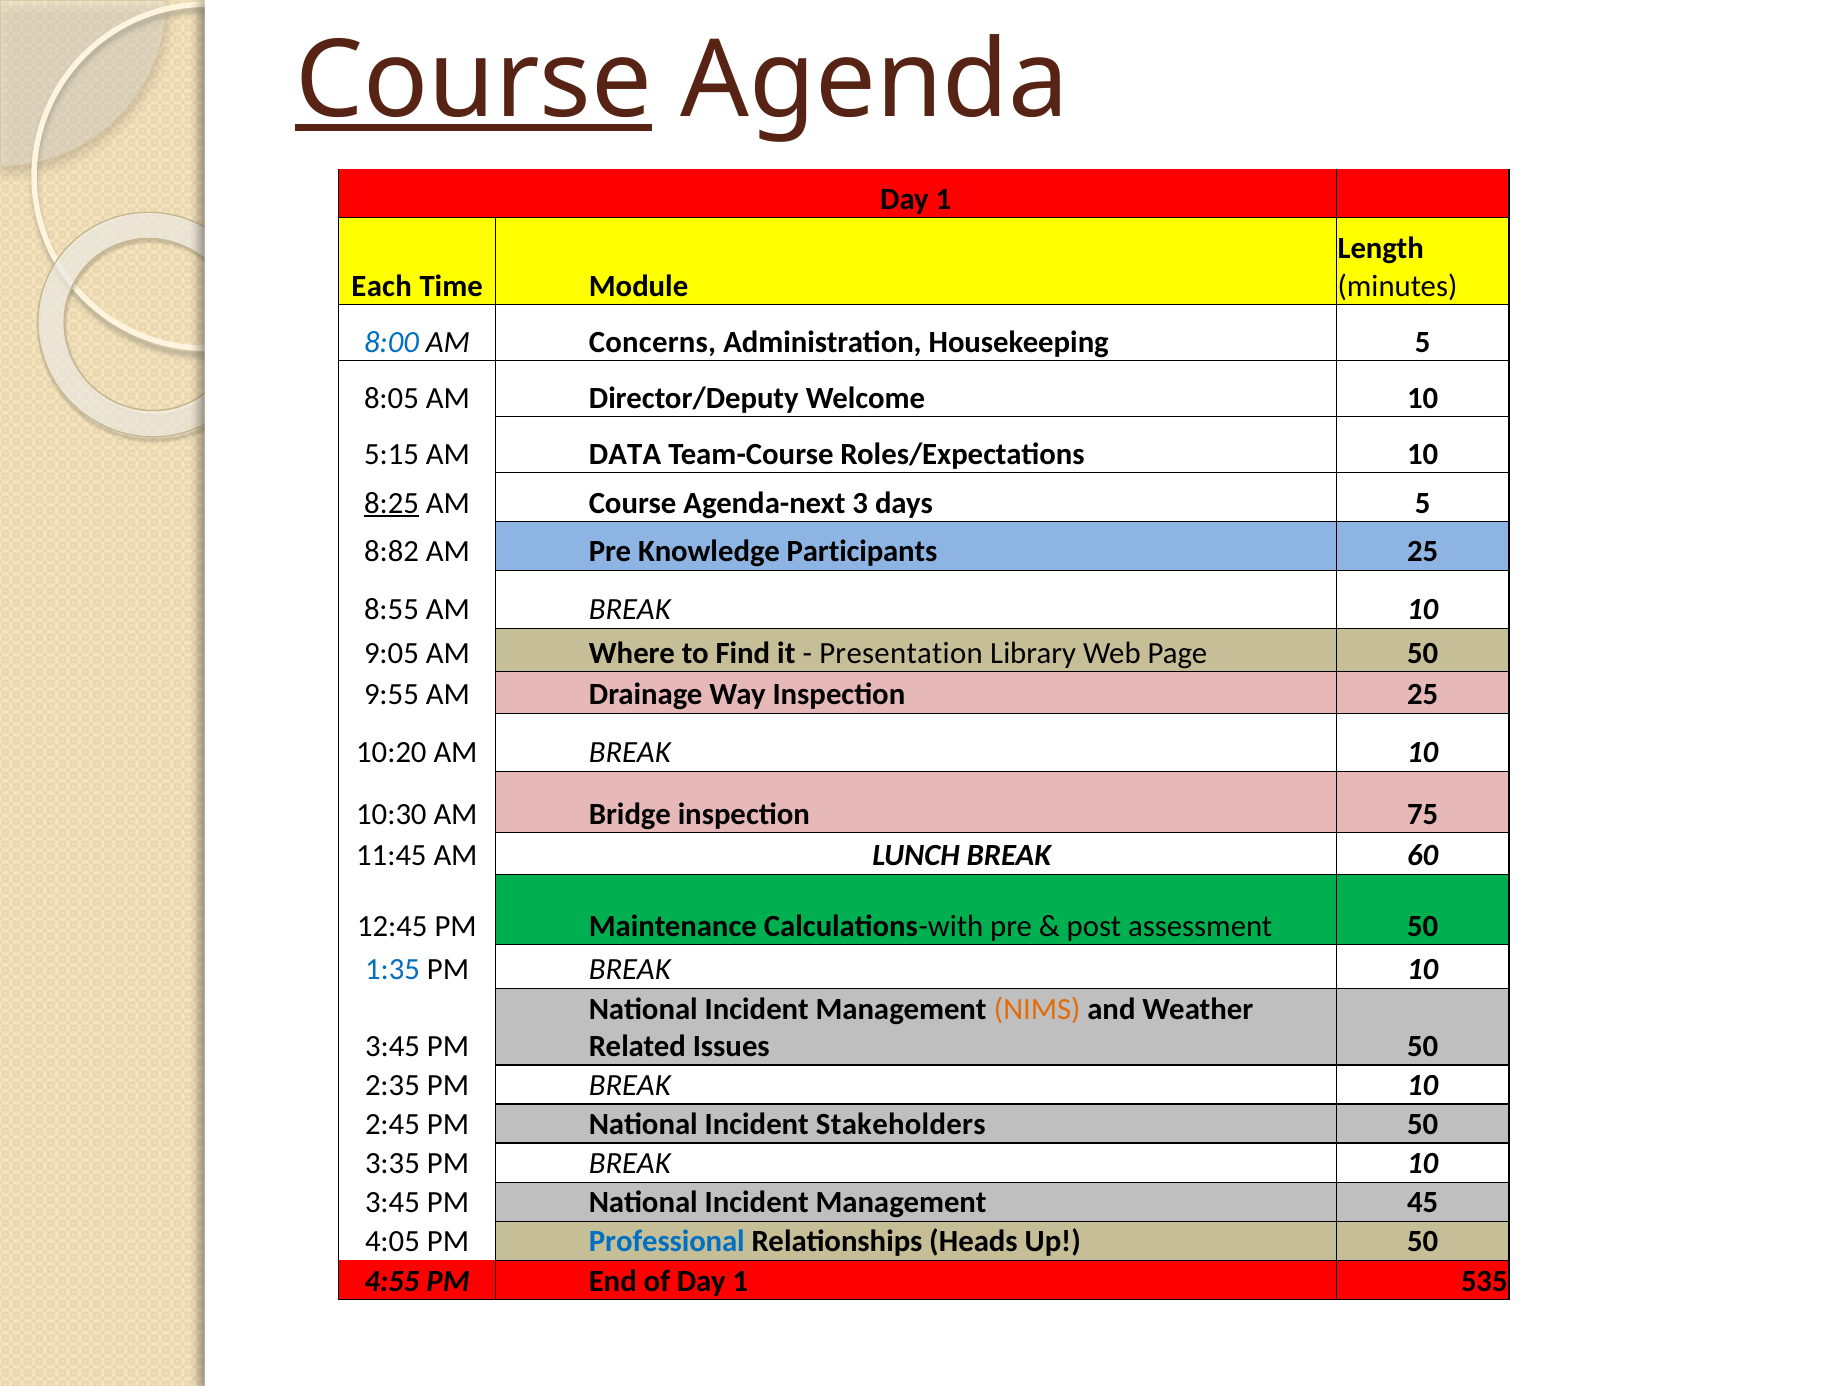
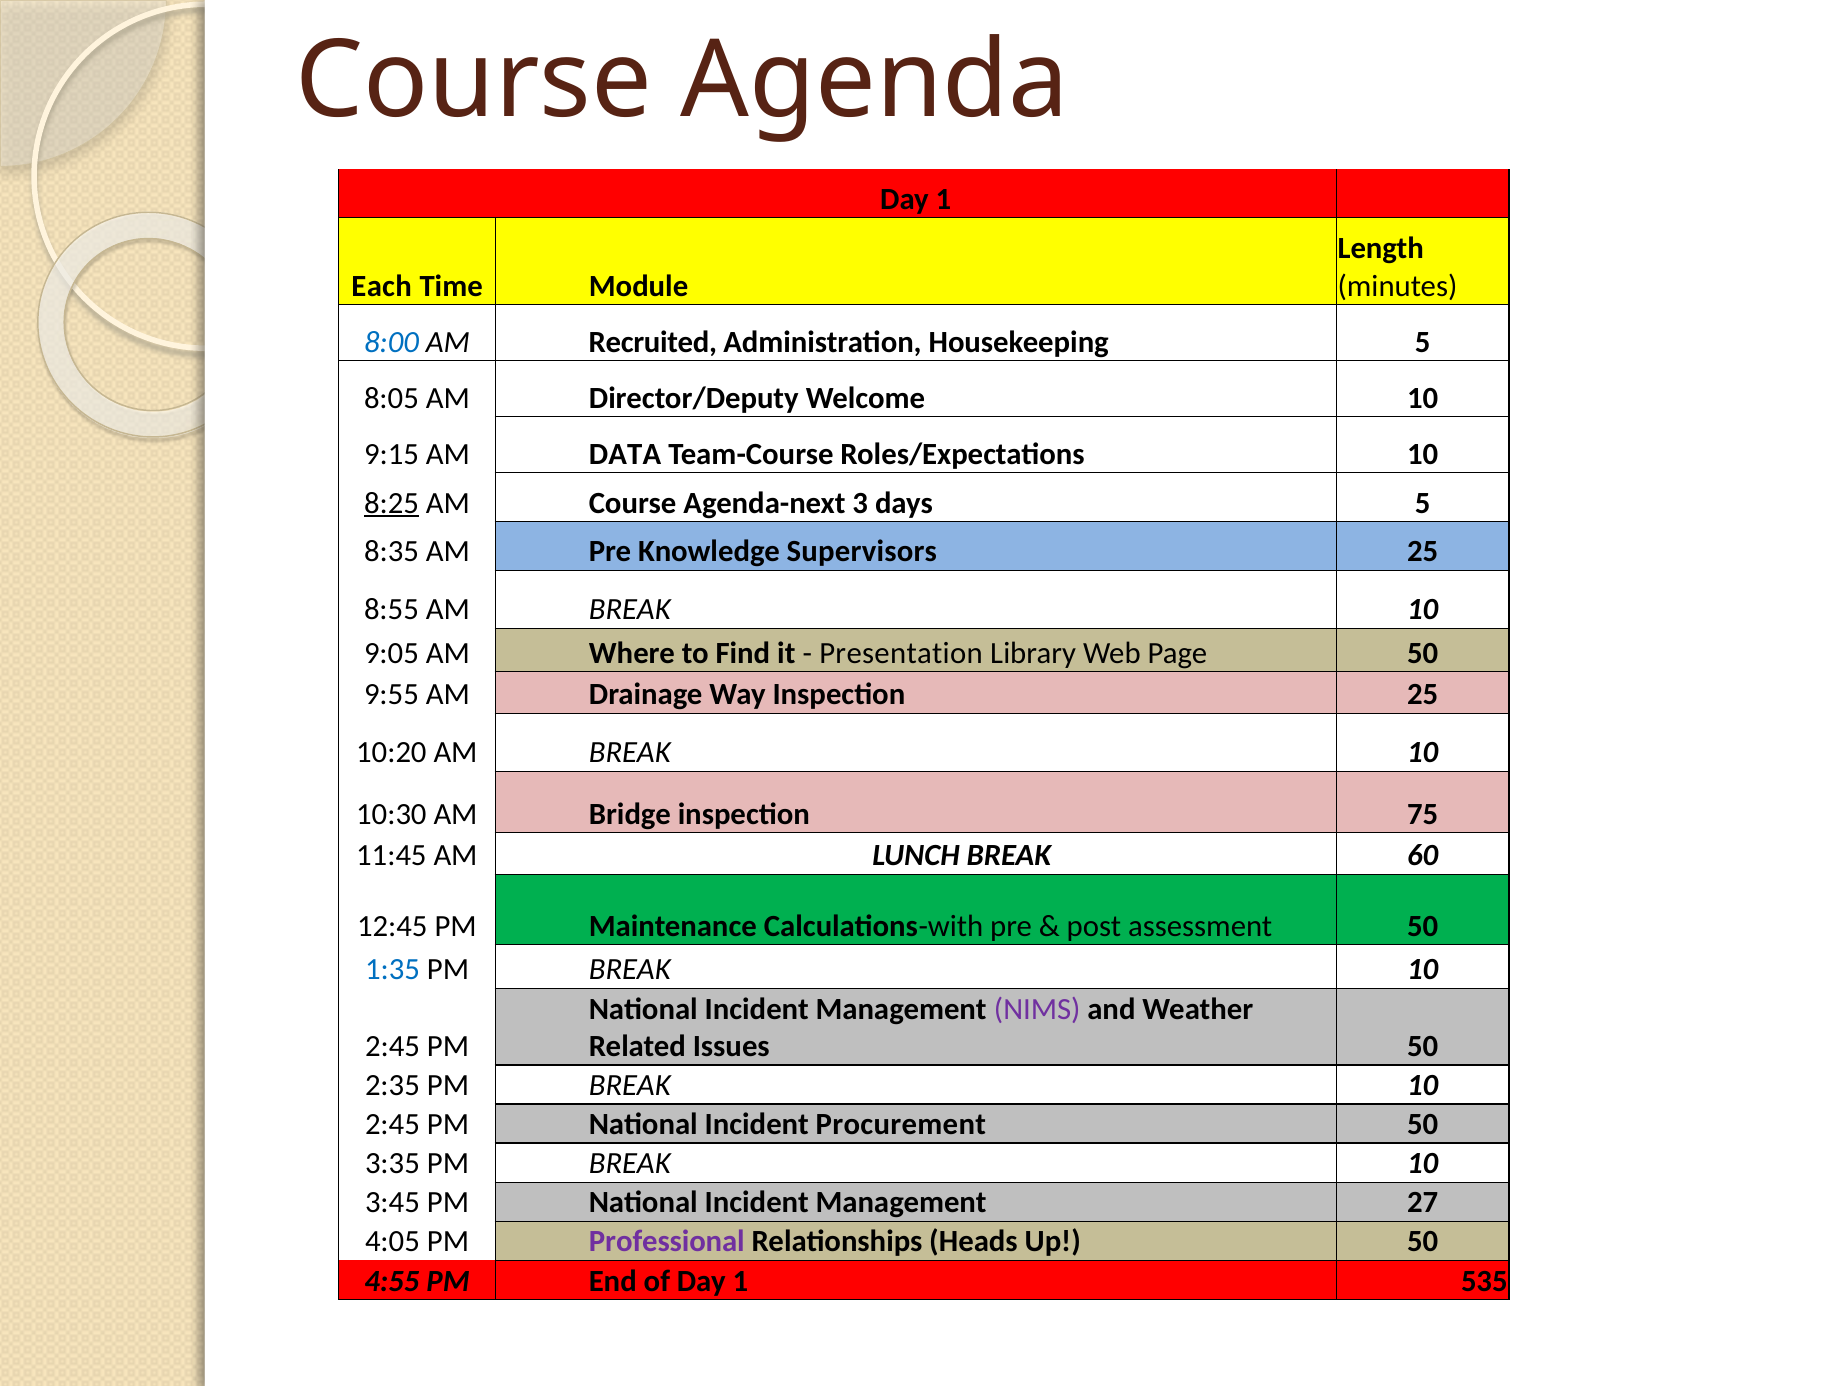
Course underline: present -> none (474, 81)
Concerns: Concerns -> Recruited (653, 342)
5:15: 5:15 -> 9:15 (392, 454)
8:82: 8:82 -> 8:35 (392, 552)
Participants: Participants -> Supervisors (862, 552)
NIMS colour: orange -> purple (1037, 1009)
3:45: 3:45 -> 2:45 (392, 1046)
Stakeholders: Stakeholders -> Procurement (901, 1125)
45: 45 -> 27 (1423, 1203)
Professional colour: blue -> purple (667, 1242)
